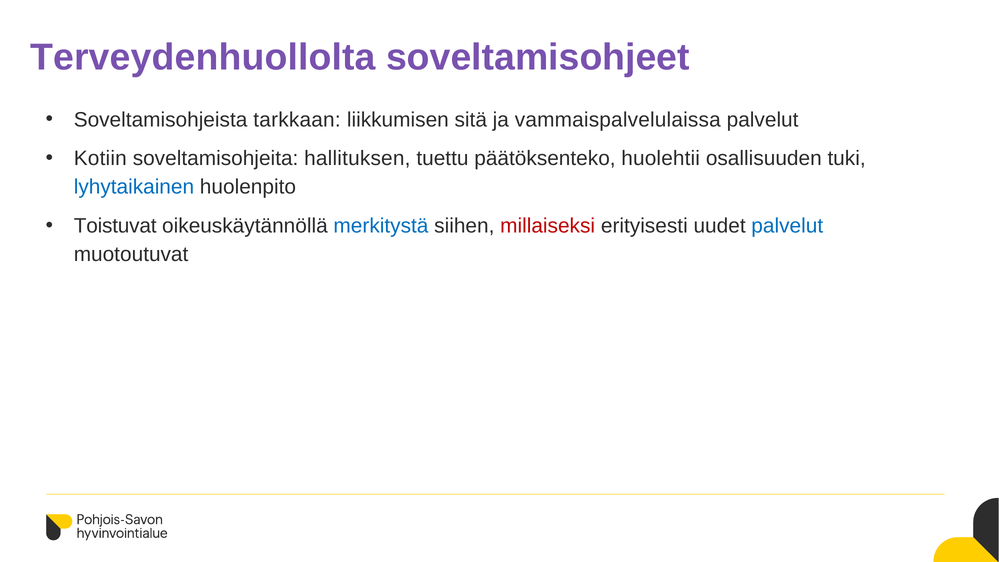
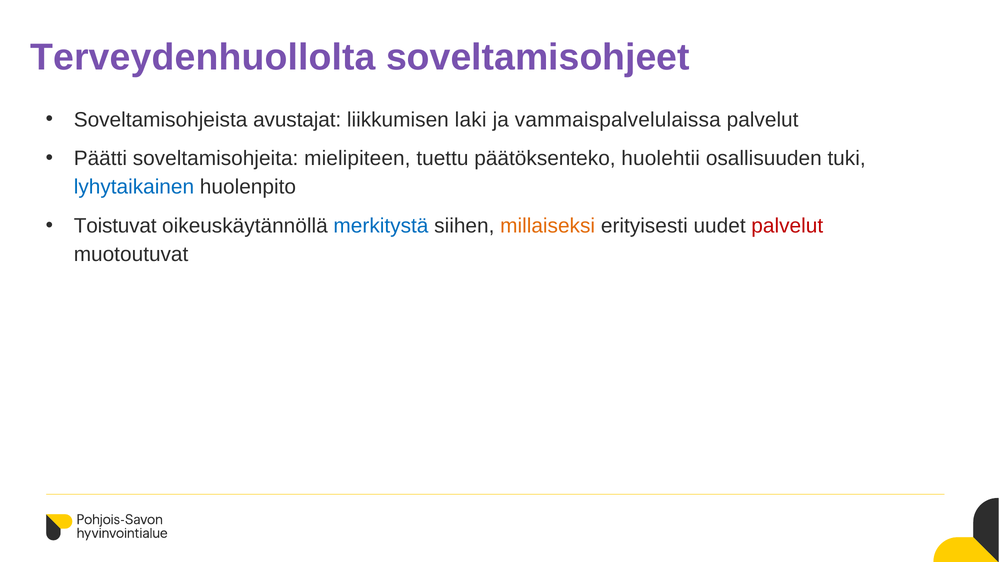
tarkkaan: tarkkaan -> avustajat (297, 120)
sitä: sitä -> laki (471, 120)
Kotiin: Kotiin -> Päätti (100, 159)
hallituksen: hallituksen -> mielipiteen (357, 159)
millaiseksi colour: red -> orange (548, 226)
palvelut colour: blue -> red (787, 226)
